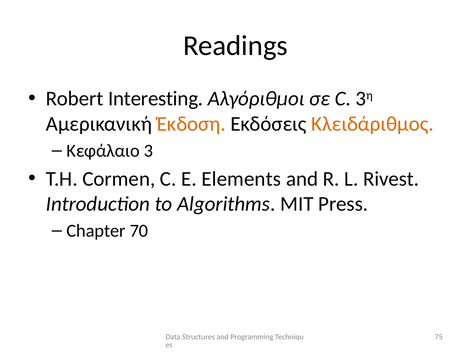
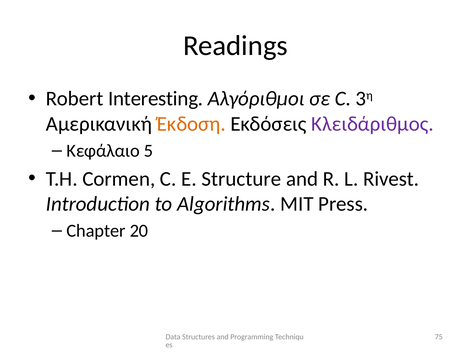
Κλειδάριθμος colour: orange -> purple (372, 124)
3: 3 -> 5 (149, 151)
Elements: Elements -> Structure (241, 179)
70: 70 -> 20 (139, 231)
